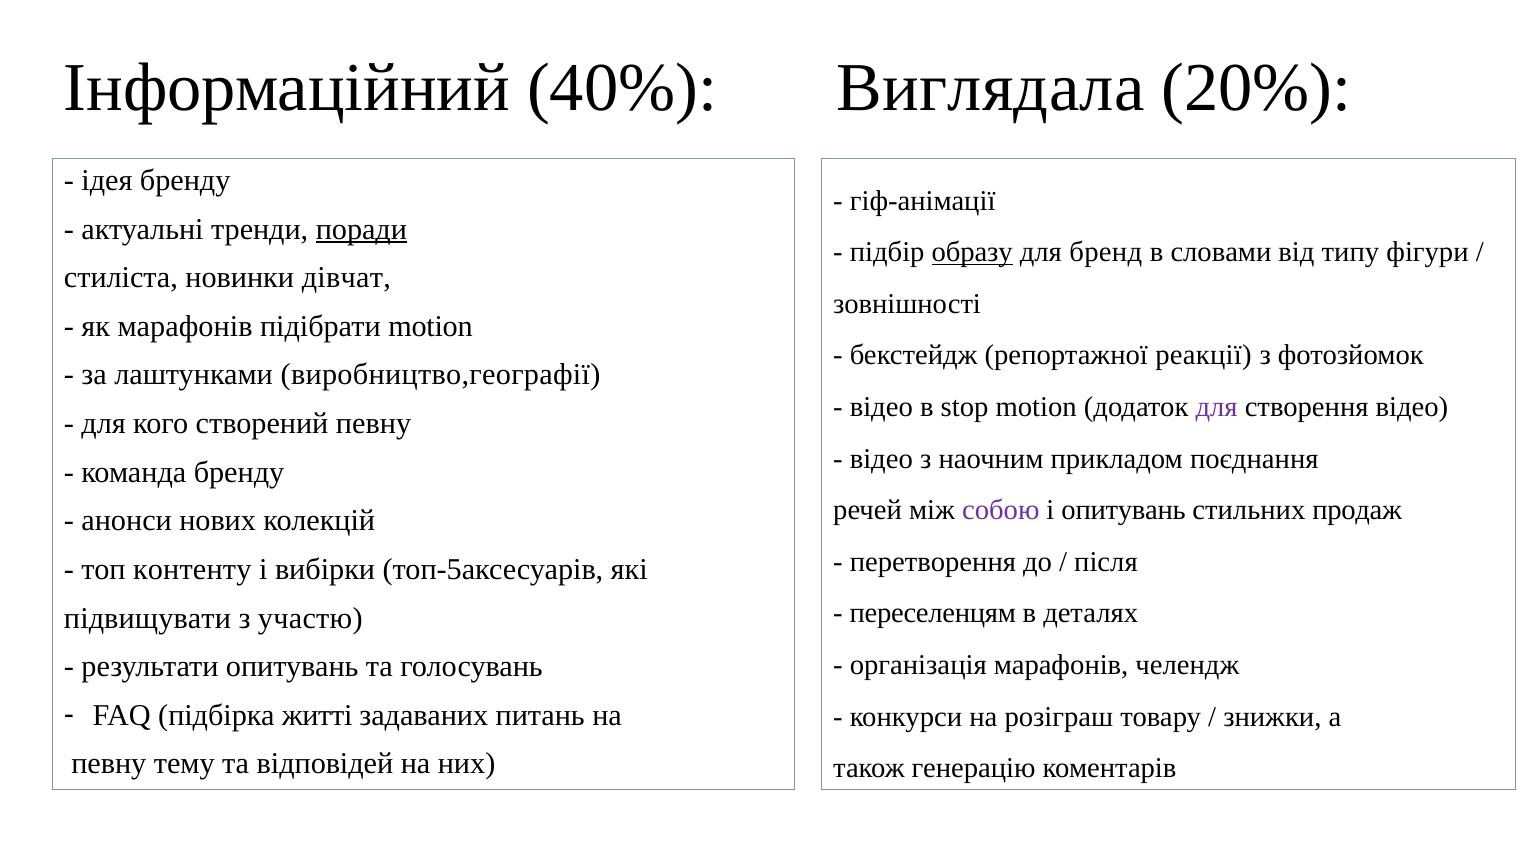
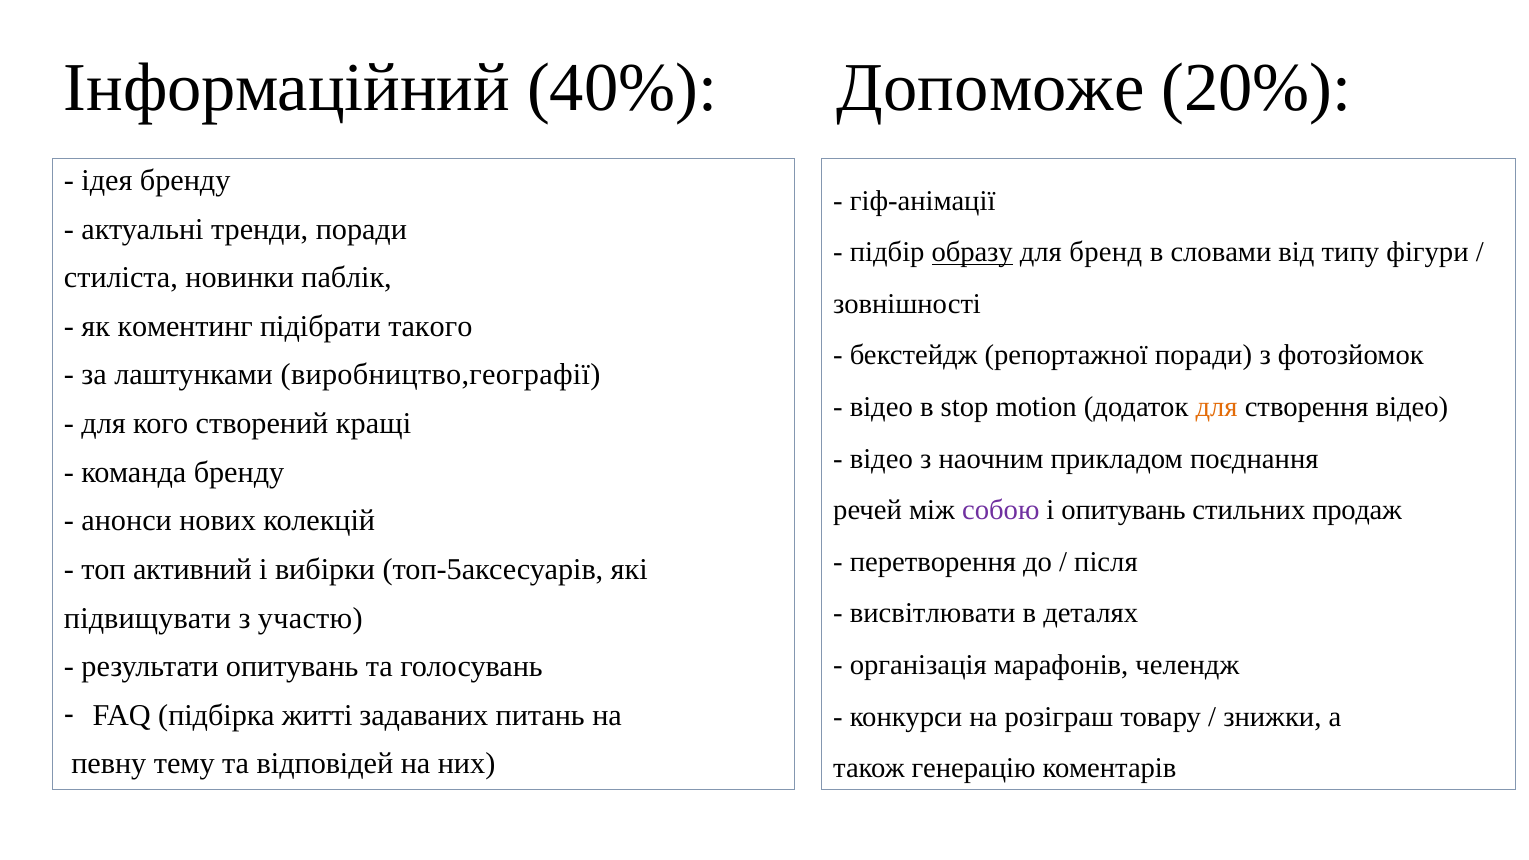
Виглядала: Виглядала -> Допоможе (991, 88)
поради underline: present -> none (361, 229)
дівчат: дівчат -> паблік (347, 278)
як марафонів: марафонів -> коментинг (185, 326)
підібрати motion: motion -> такого (430, 326)
репортажної реакції: реакції -> поради (1204, 355)
для colour: purple -> orange (1217, 407)
створений певну: певну -> кращі (374, 424)
контенту: контенту -> активний (192, 570)
переселенцям: переселенцям -> висвітлювати (933, 613)
